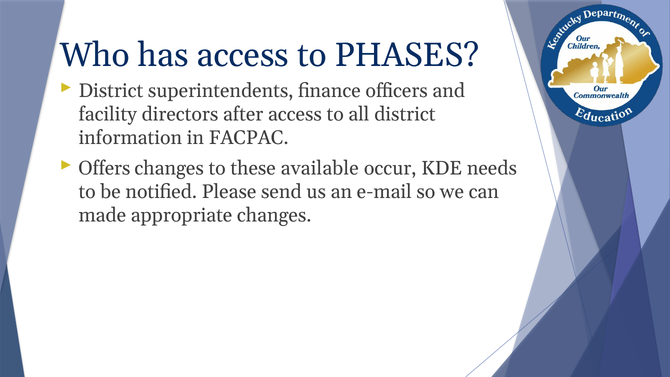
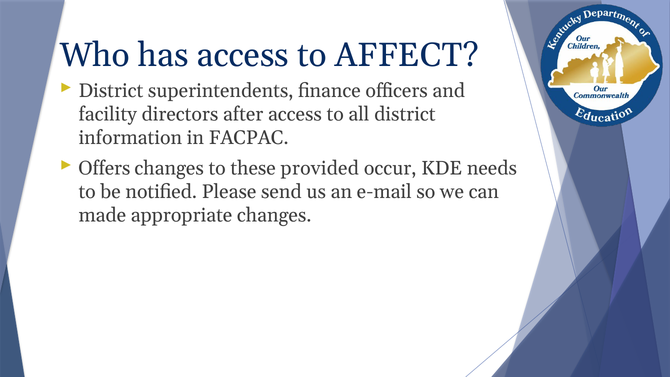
PHASES: PHASES -> AFFECT (407, 55)
available: available -> provided (320, 168)
